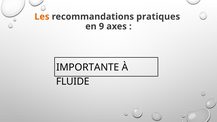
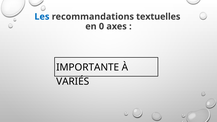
Les colour: orange -> blue (42, 17)
pratiques: pratiques -> textuelles (158, 17)
9: 9 -> 0 (101, 26)
FLUIDE: FLUIDE -> VARIÉS (73, 82)
